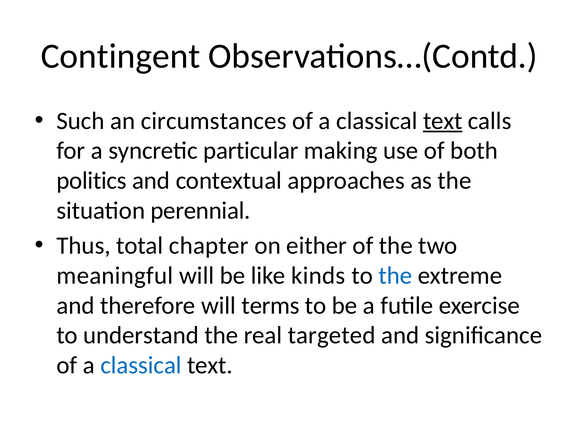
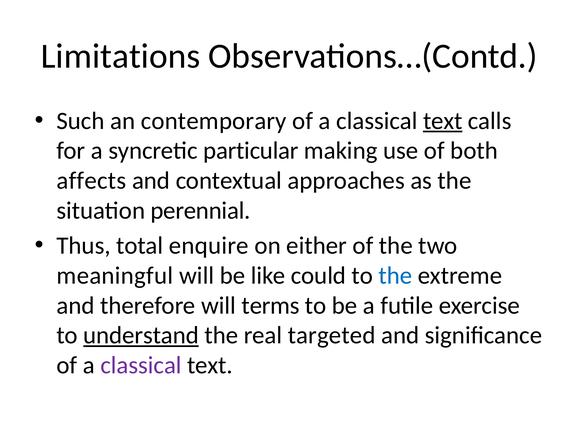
Contingent: Contingent -> Limitations (120, 56)
circumstances: circumstances -> contemporary (214, 121)
politics: politics -> affects (91, 181)
chapter: chapter -> enquire (209, 246)
kinds: kinds -> could (318, 276)
understand underline: none -> present (141, 336)
classical colour: blue -> purple (141, 366)
